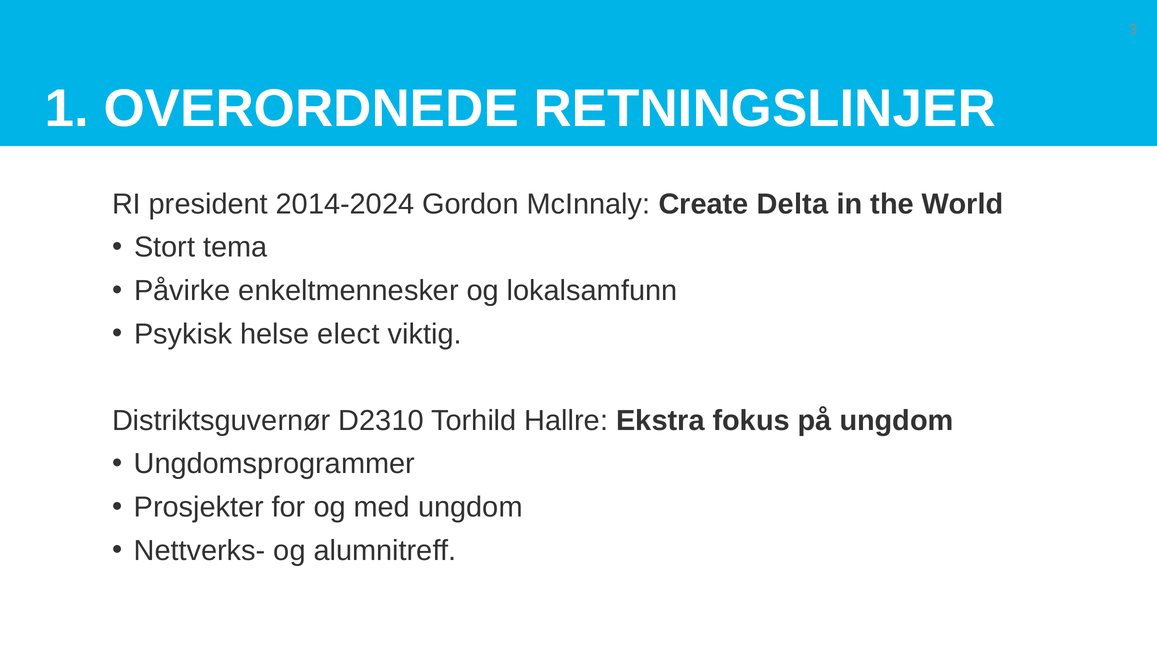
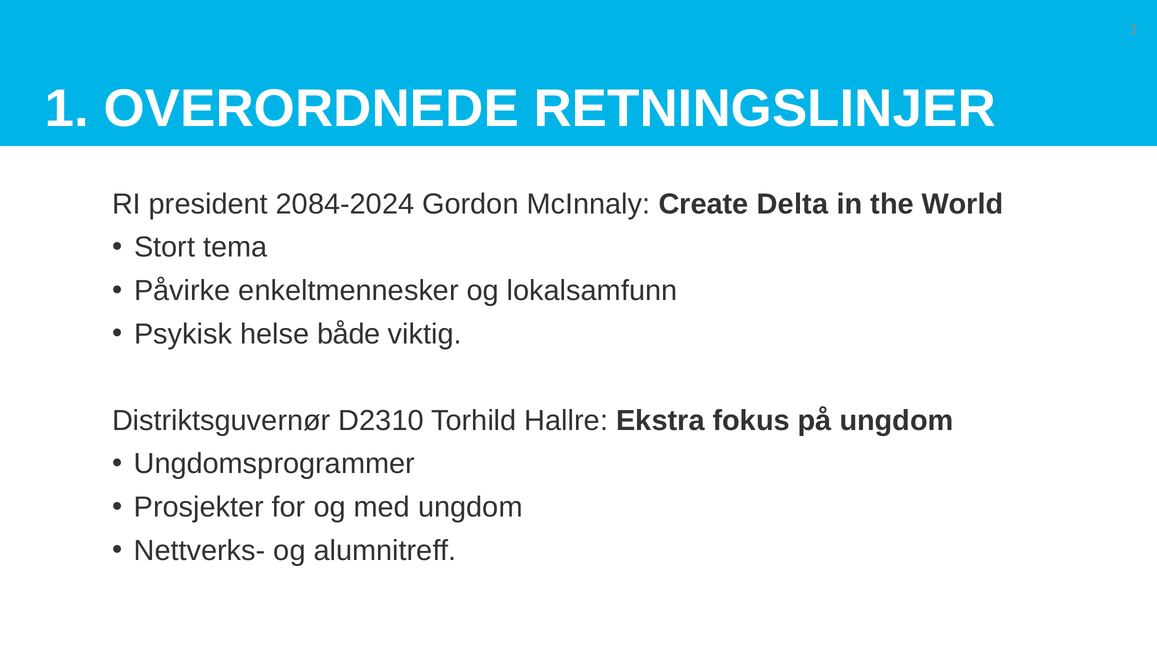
2014-2024: 2014-2024 -> 2084-2024 (345, 204)
elect: elect -> både (349, 334)
